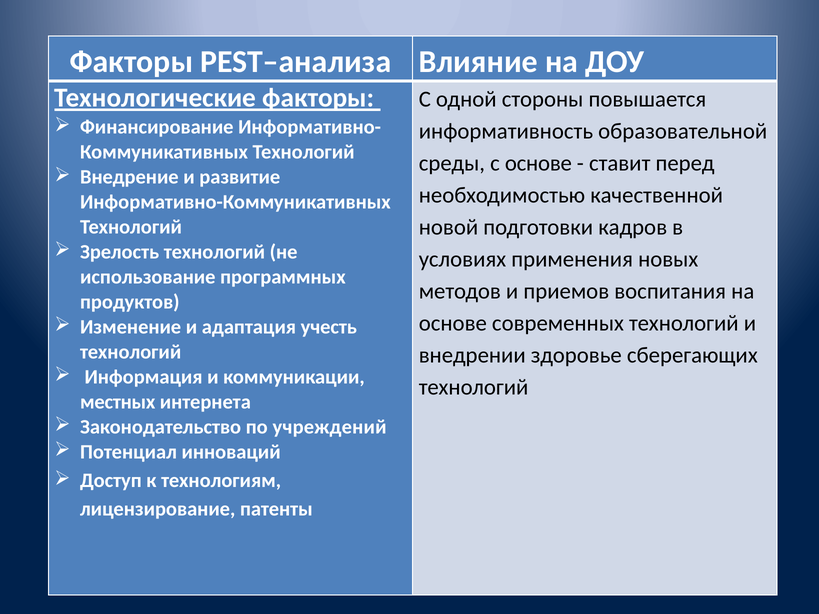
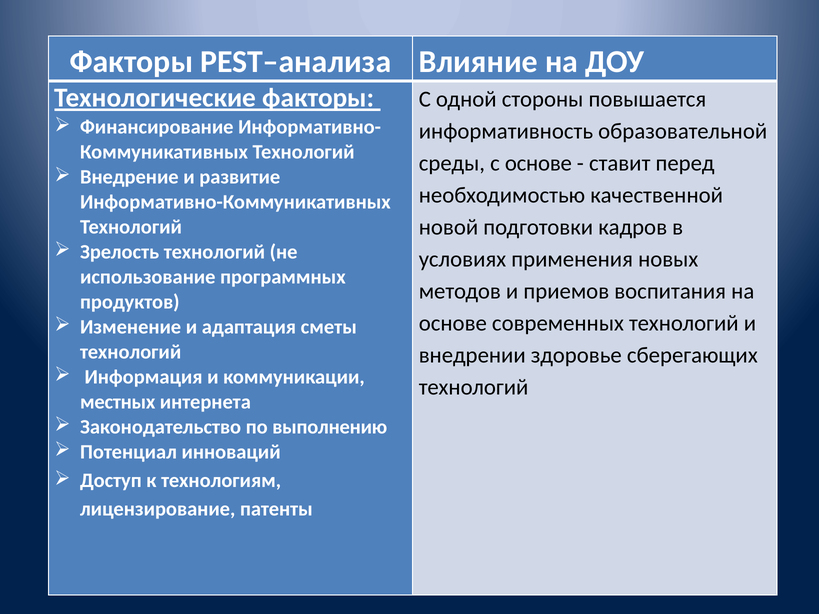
учесть: учесть -> сметы (329, 327)
учреждений: учреждений -> выполнению (330, 427)
